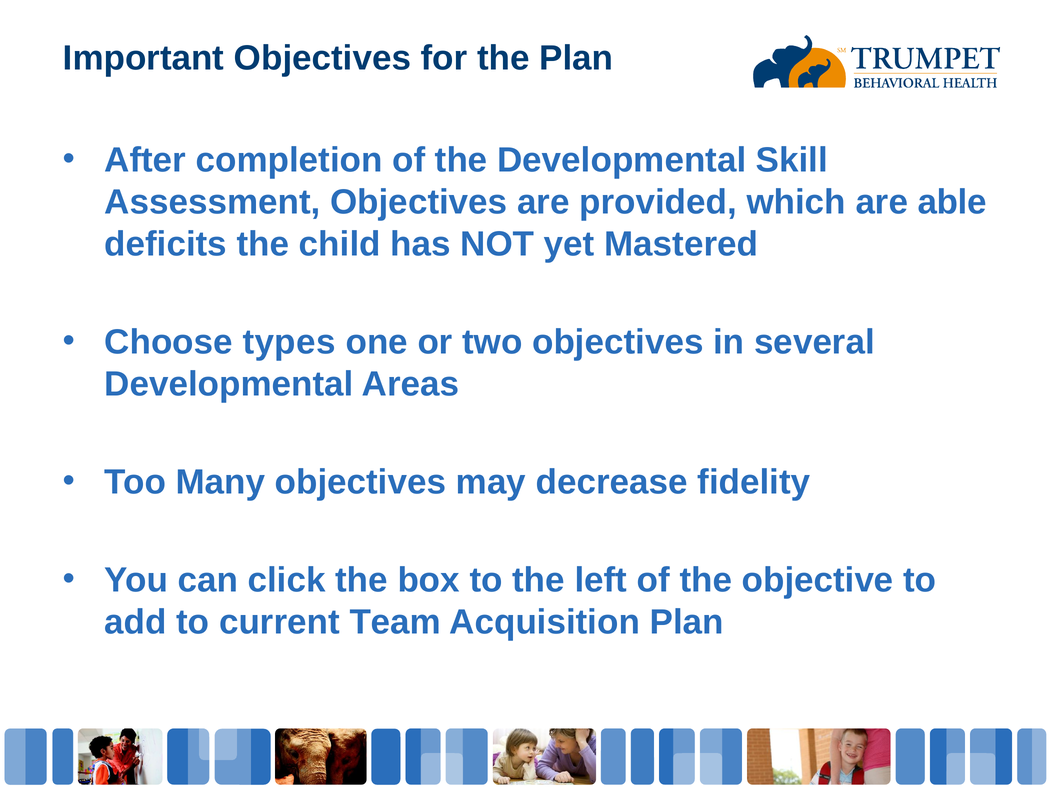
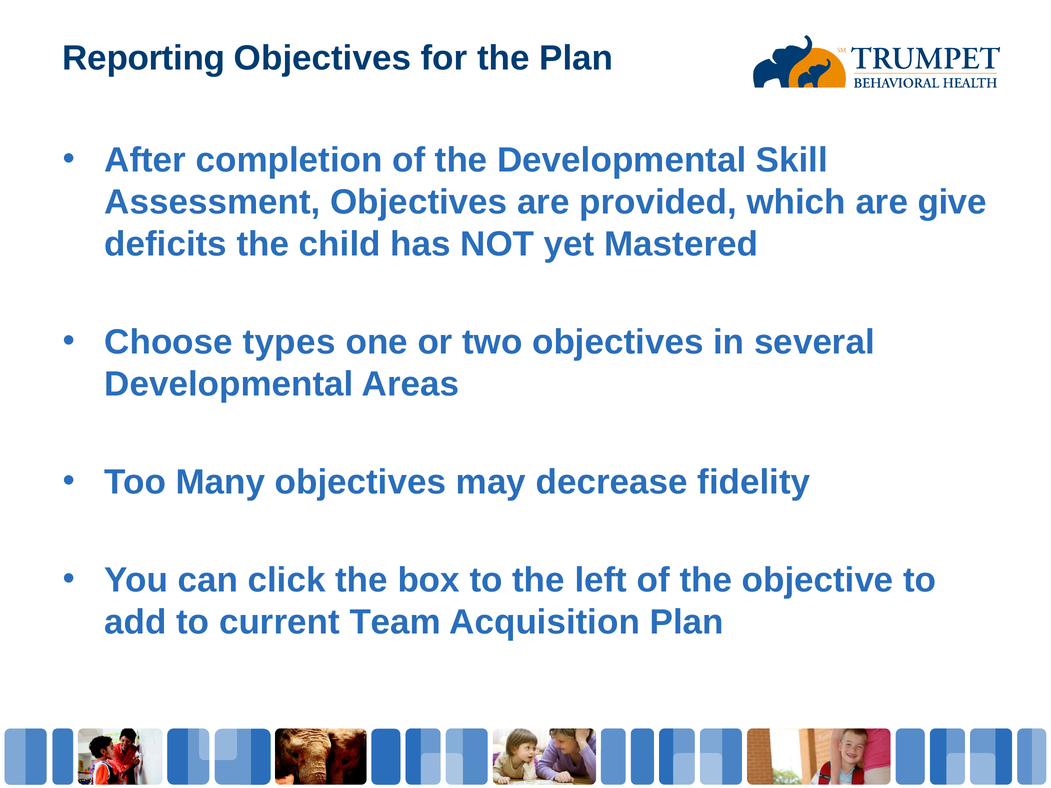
Important: Important -> Reporting (144, 58)
able: able -> give (952, 202)
